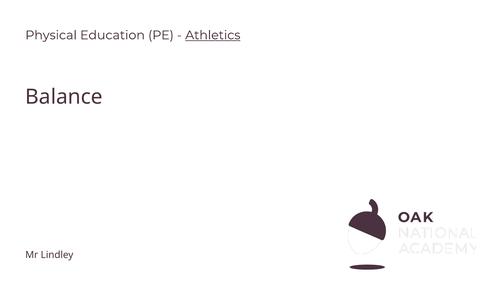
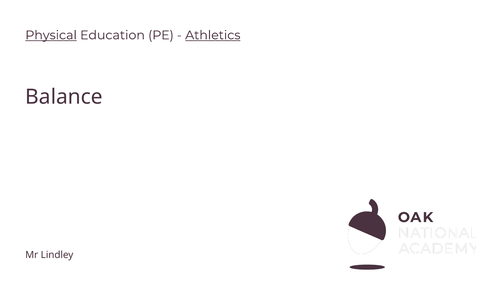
Physical underline: none -> present (51, 35)
